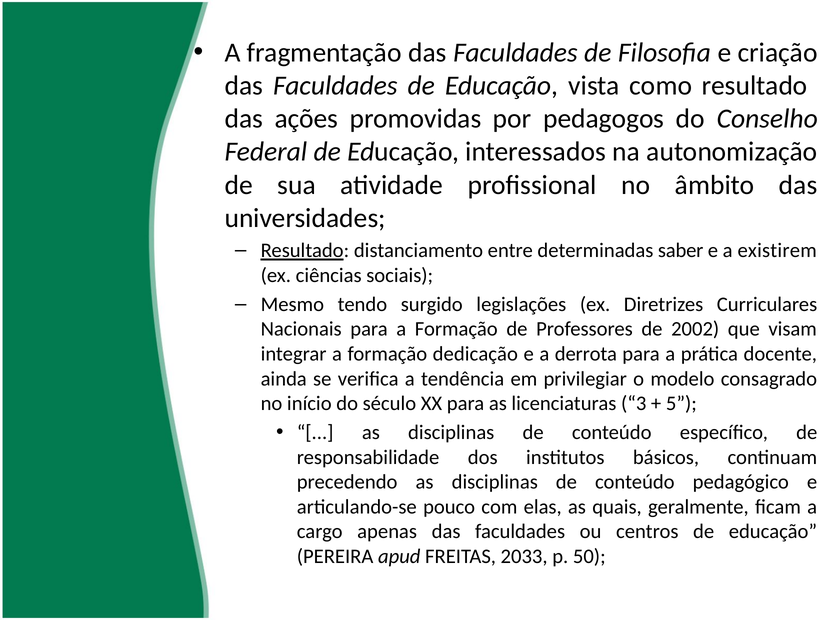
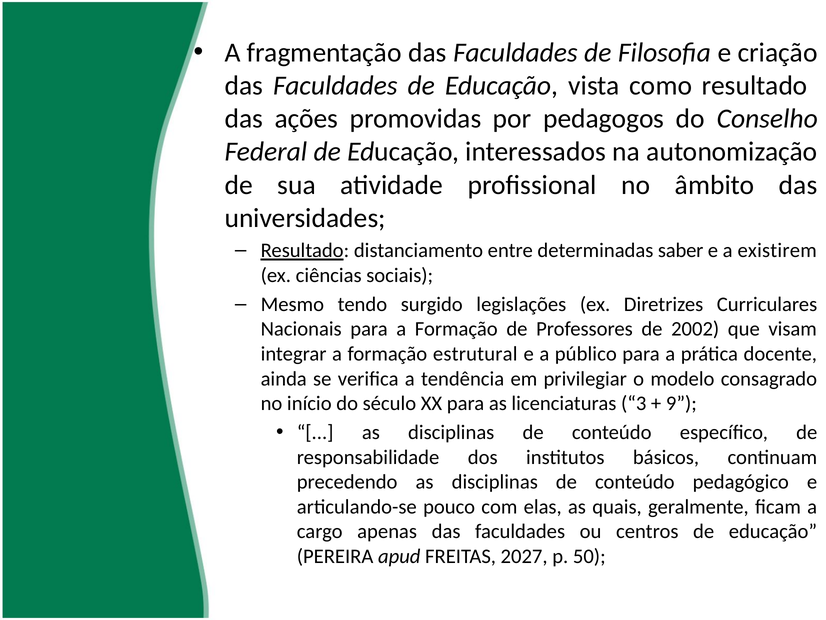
dedicação: dedicação -> estrutural (475, 354)
derrota: derrota -> público (586, 354)
5: 5 -> 9 (681, 403)
2033: 2033 -> 2027 (524, 556)
